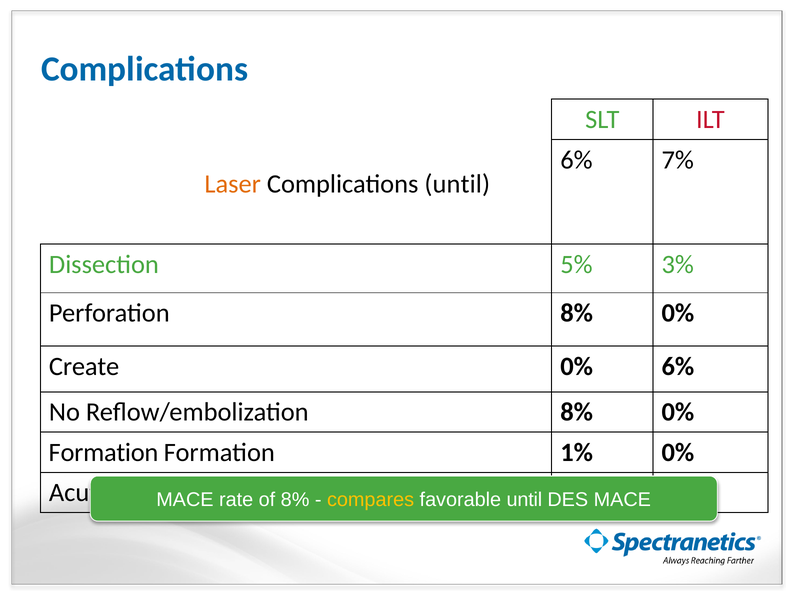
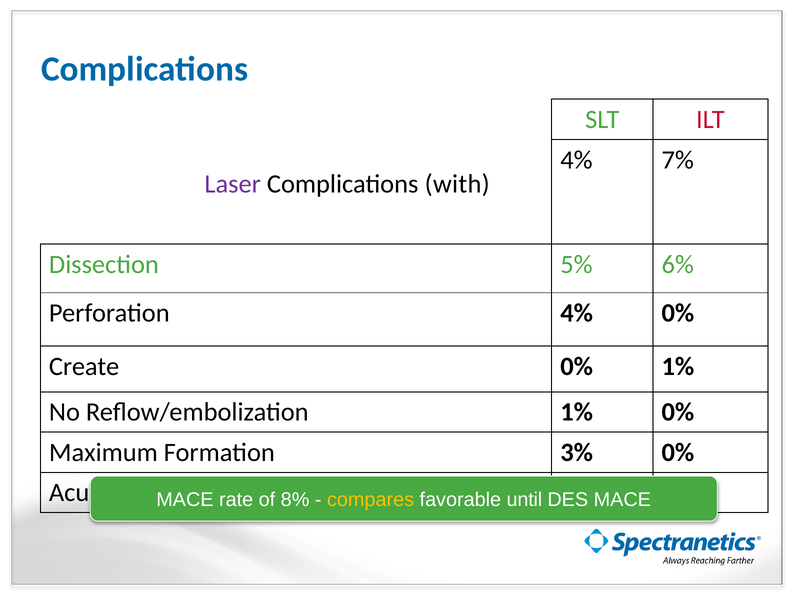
6%: 6% -> 4% (576, 160)
Laser colour: orange -> purple (233, 184)
Complications until: until -> with (457, 184)
3%: 3% -> 6% (678, 265)
Perforation 8%: 8% -> 4% (577, 313)
0% 6%: 6% -> 1% (678, 367)
Reflow/embolization 8%: 8% -> 1% (577, 413)
Formation: Formation -> Maximum (103, 453)
1%: 1% -> 3% (577, 453)
